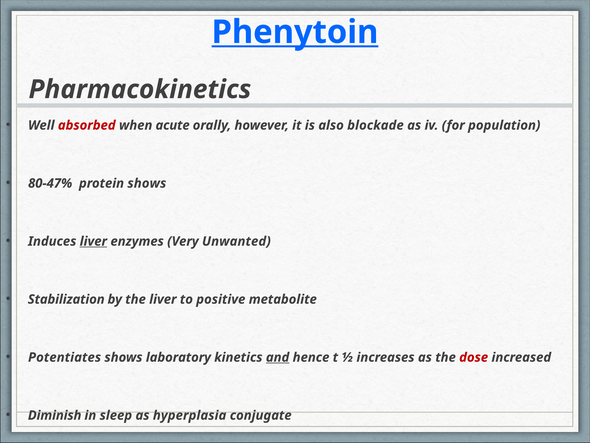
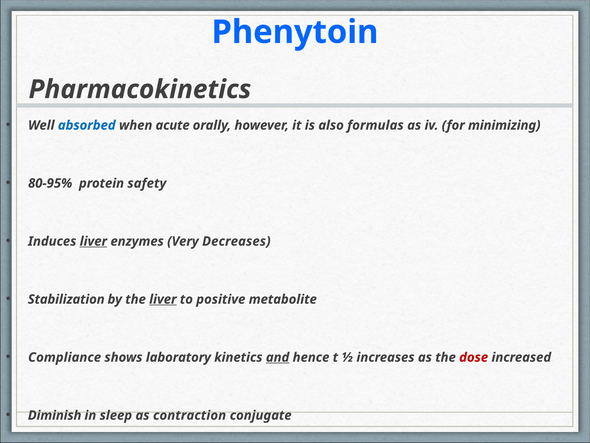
Phenytoin underline: present -> none (295, 32)
absorbed colour: red -> blue (87, 125)
blockade: blockade -> formulas (375, 125)
population: population -> minimizing (504, 125)
80-47%: 80-47% -> 80-95% (50, 183)
protein shows: shows -> safety (147, 183)
Unwanted: Unwanted -> Decreases (236, 241)
liver underline: none -> present (163, 299)
Potentiates: Potentiates -> Compliance (65, 357)
hyperplasia: hyperplasia -> contraction (190, 415)
